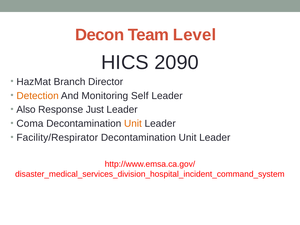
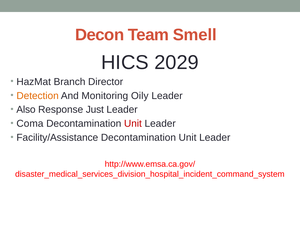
Level: Level -> Smell (195, 35)
2090: 2090 -> 2029 (177, 62)
Self: Self -> Oily (140, 96)
Unit colour: orange -> red (133, 124)
Facility/Respirator: Facility/Respirator -> Facility/Assistance (57, 138)
